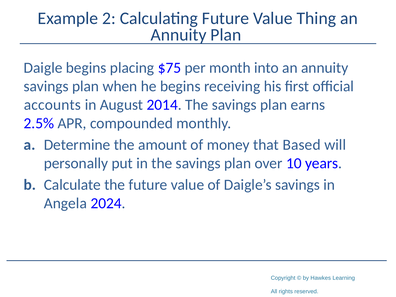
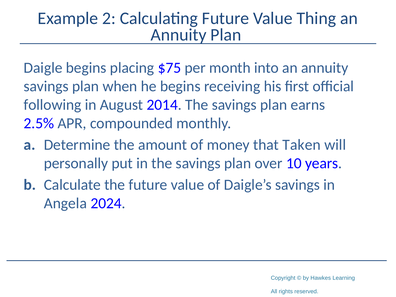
accounts: accounts -> following (53, 105)
Based: Based -> Taken (302, 145)
